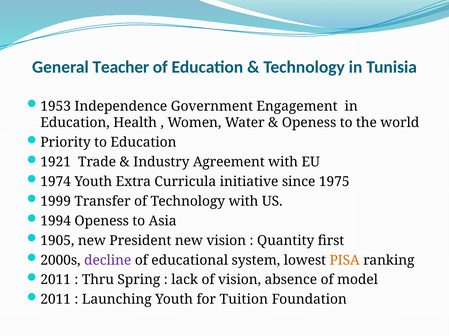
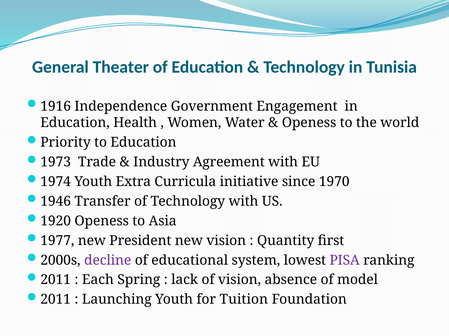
Teacher: Teacher -> Theater (121, 67)
1953: 1953 -> 1916 (56, 106)
1921: 1921 -> 1973 (56, 162)
1975: 1975 -> 1970 (334, 182)
1999: 1999 -> 1946 (56, 202)
1994: 1994 -> 1920 (56, 221)
1905: 1905 -> 1977 (57, 241)
PISA colour: orange -> purple (345, 261)
Thru: Thru -> Each (98, 280)
